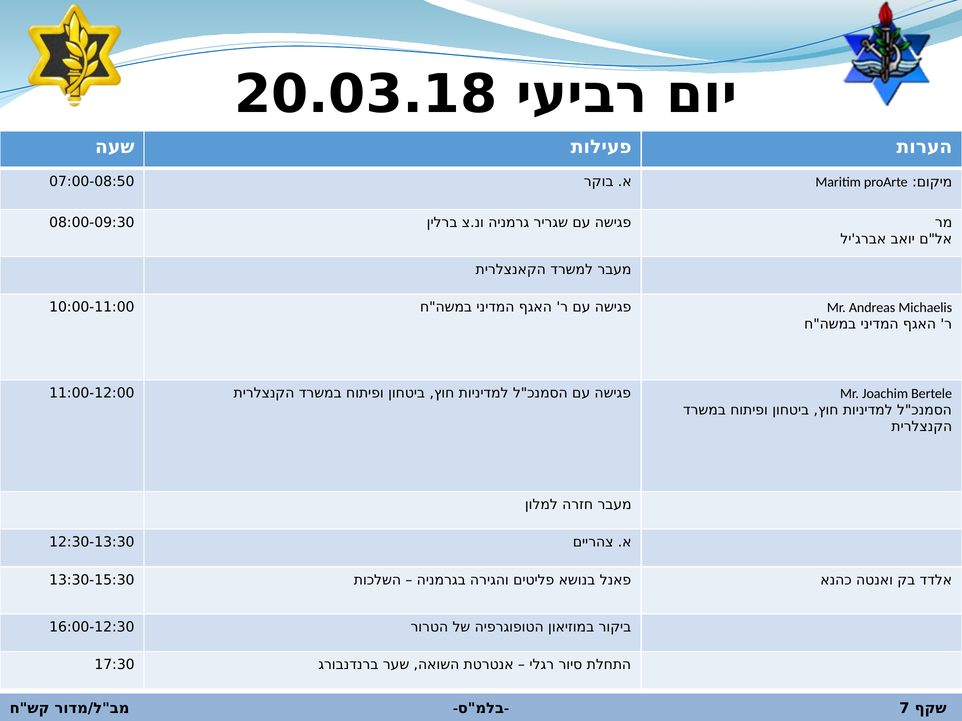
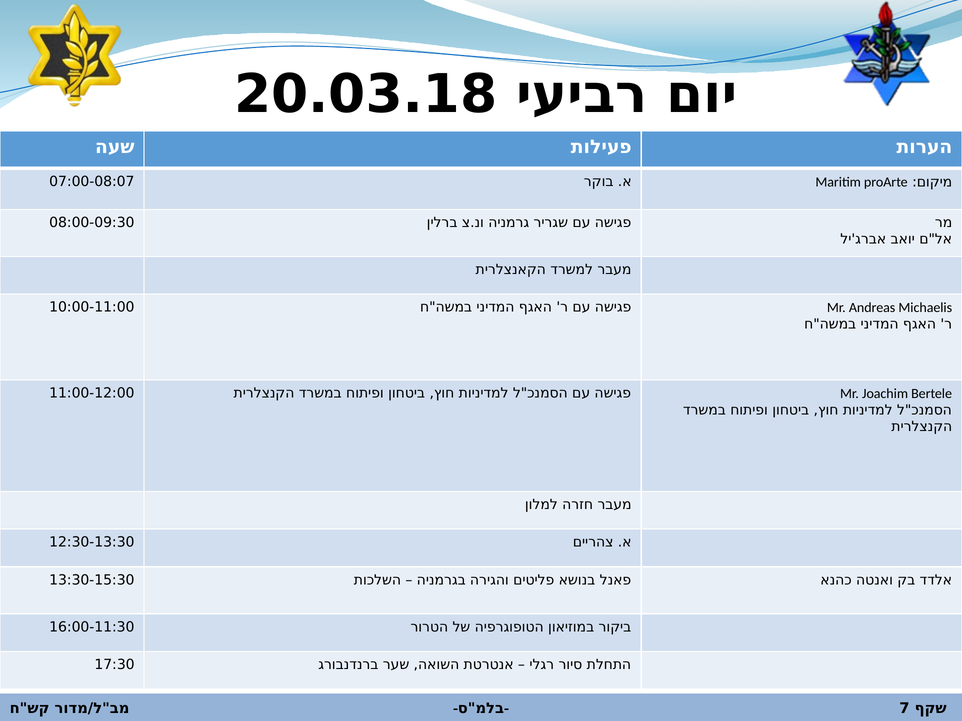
07:00-08:50: 07:00-08:50 -> 07:00-08:07 (92, 182)
16:00-12:30: 16:00-12:30 -> 16:00-11:30 (92, 627)
